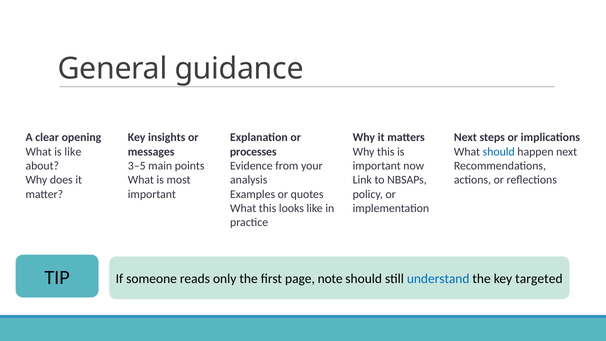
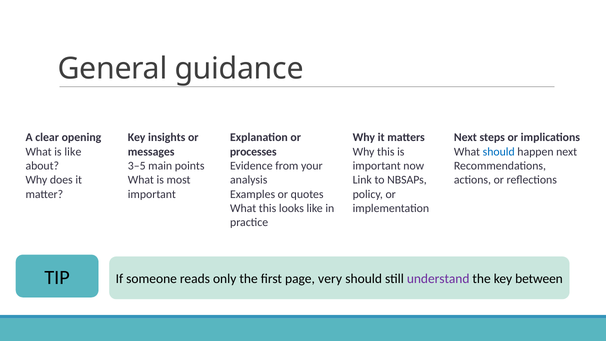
note: note -> very (330, 279)
understand colour: blue -> purple (438, 279)
targeted: targeted -> between (539, 279)
